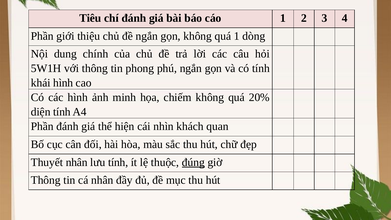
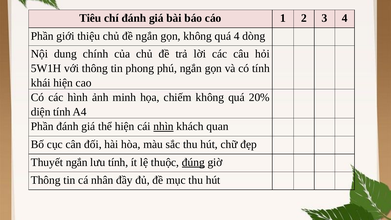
quá 1: 1 -> 4 (237, 36)
khái hình: hình -> hiện (63, 83)
nhìn underline: none -> present (163, 126)
Thuyết nhân: nhân -> ngắn (77, 162)
